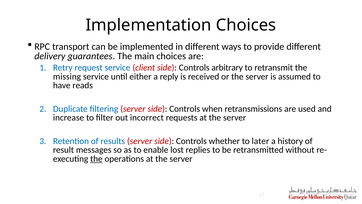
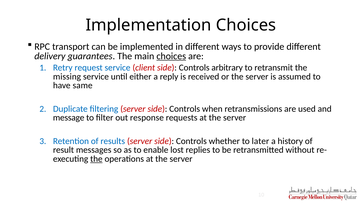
choices underline: none -> present (171, 56)
reads: reads -> same (83, 85)
increase: increase -> message (69, 117)
incorrect: incorrect -> response (147, 117)
